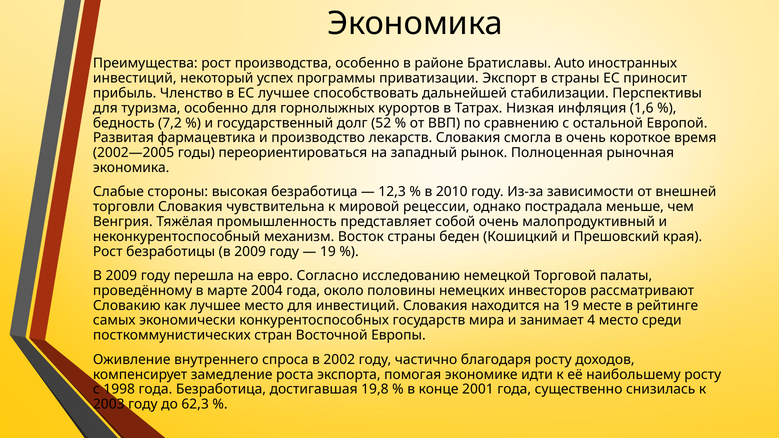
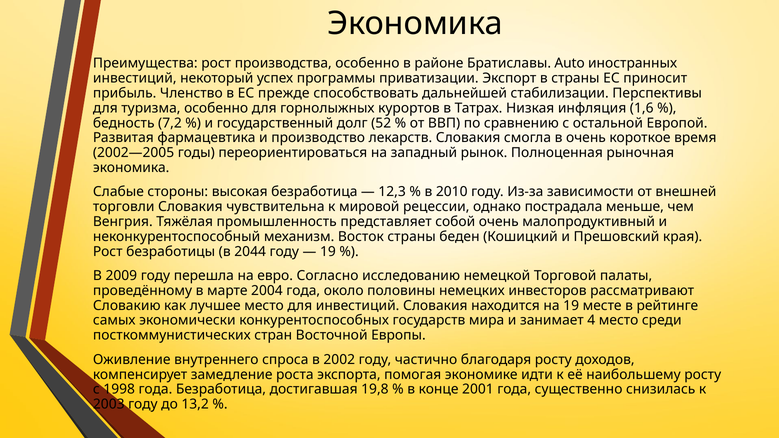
ЕС лучшее: лучшее -> прежде (284, 93)
безработицы в 2009: 2009 -> 2044 (250, 252)
62,3: 62,3 -> 13,2 (195, 404)
